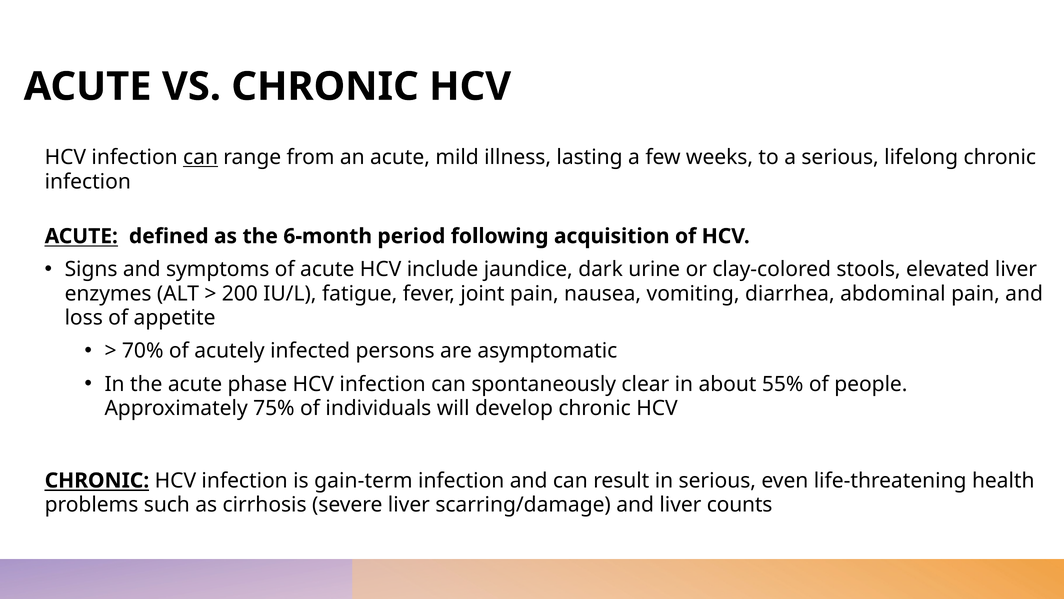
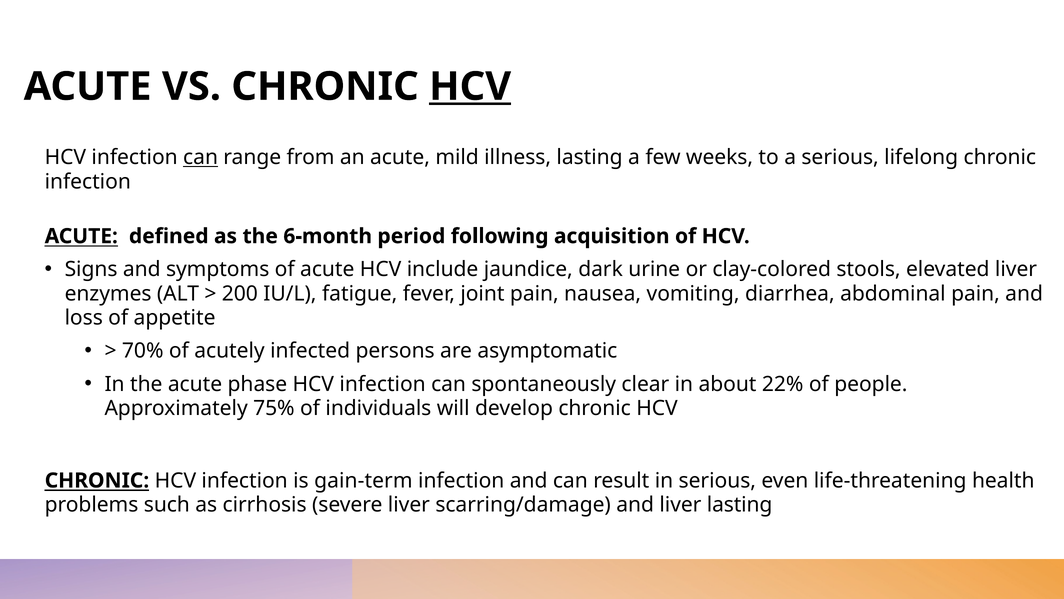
HCV underline: none -> present (470, 87)
55%: 55% -> 22% (783, 384)
liver counts: counts -> lasting (740, 504)
